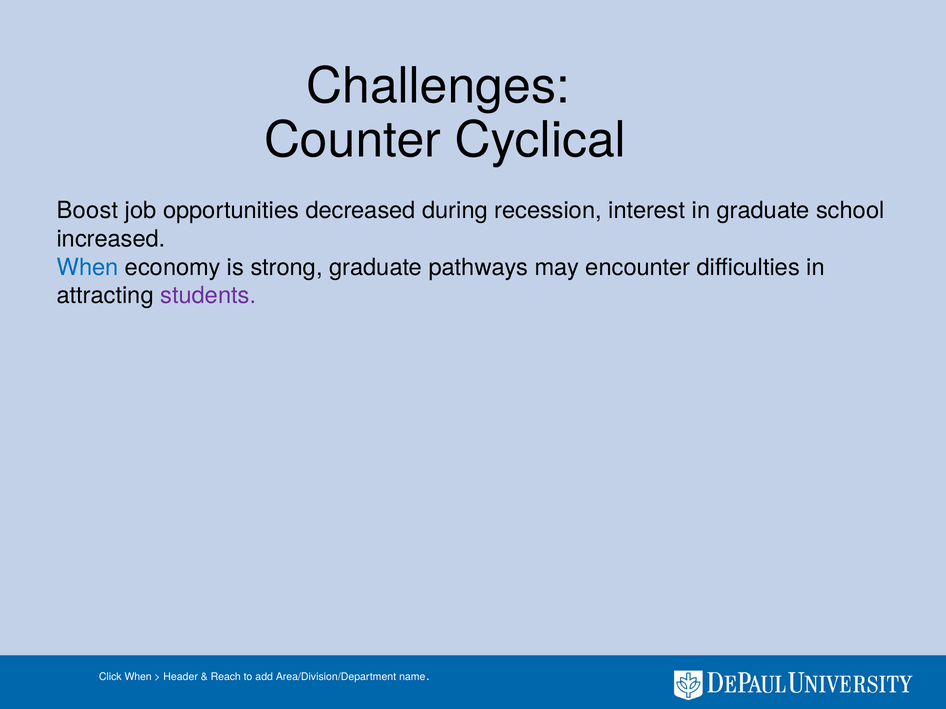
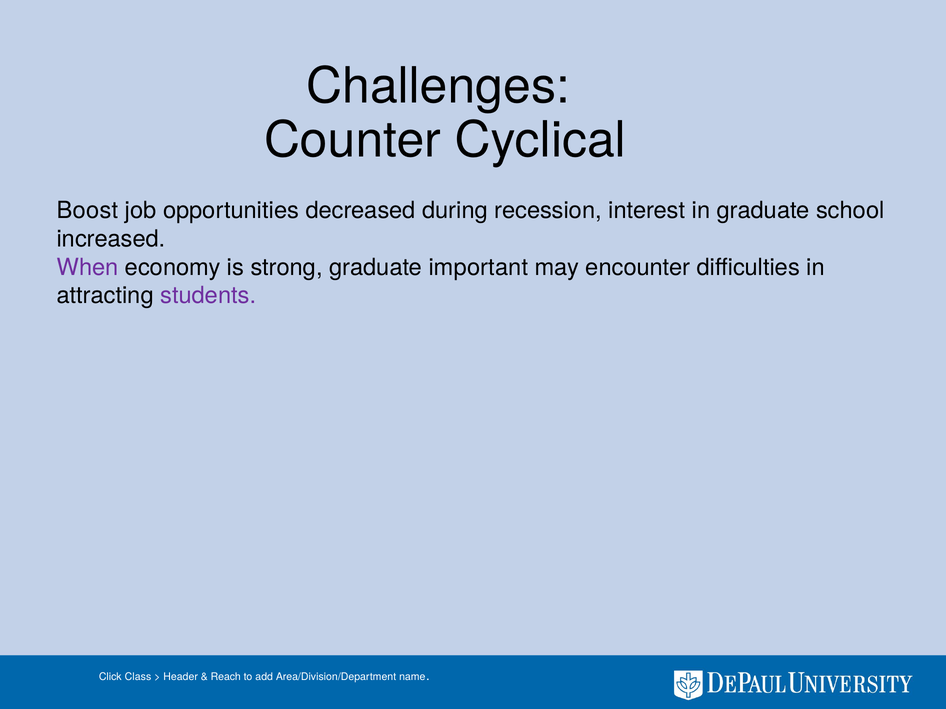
When colour: blue -> purple (88, 268)
pathways: pathways -> important (478, 268)
Click When: When -> Class (138, 677)
